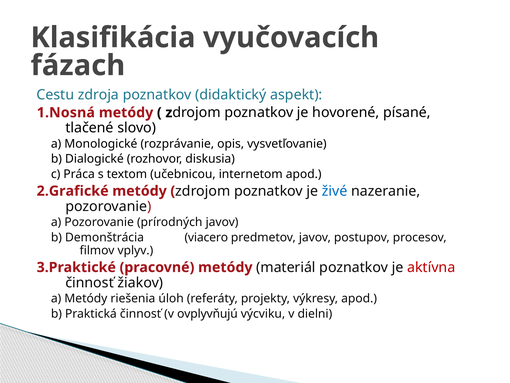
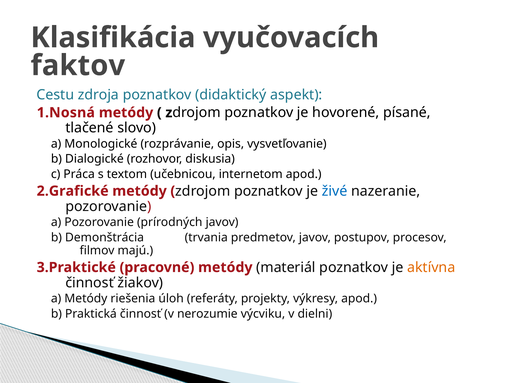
fázach: fázach -> faktov (78, 65)
viacero: viacero -> trvania (206, 237)
vplyv: vplyv -> majú (135, 250)
aktívna colour: red -> orange (431, 267)
ovplyvňujú: ovplyvňujú -> nerozumie (207, 313)
